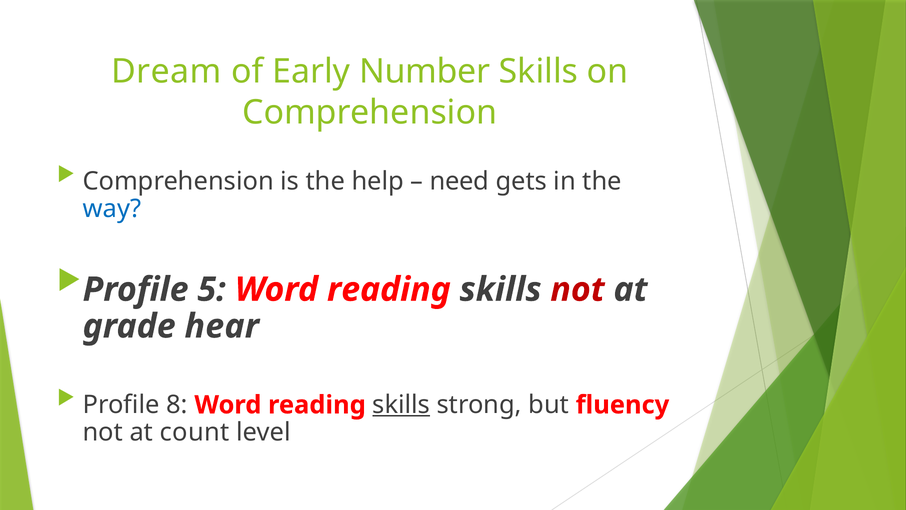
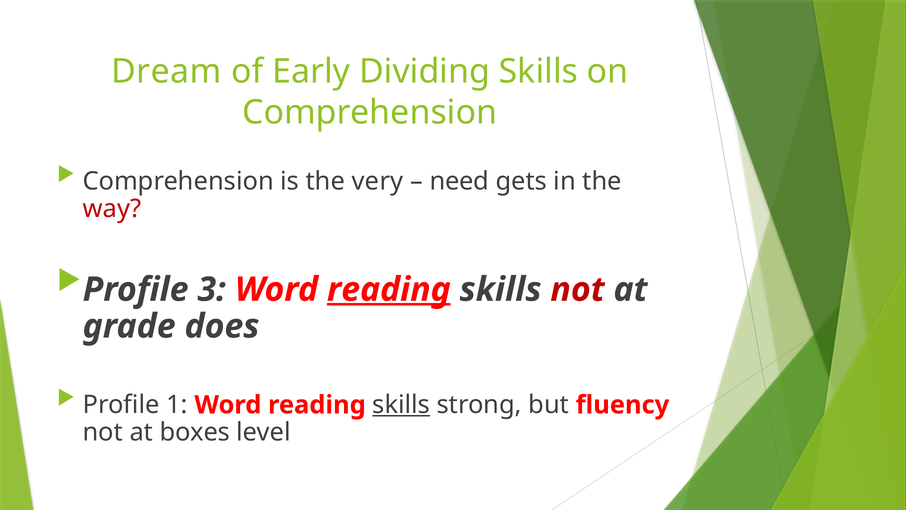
Number: Number -> Dividing (425, 71)
help: help -> very (378, 181)
way colour: blue -> red (112, 209)
5: 5 -> 3 (212, 289)
reading underline: none -> present (389, 289)
hear: hear -> does (222, 326)
8: 8 -> 1 (177, 405)
count: count -> boxes (195, 432)
